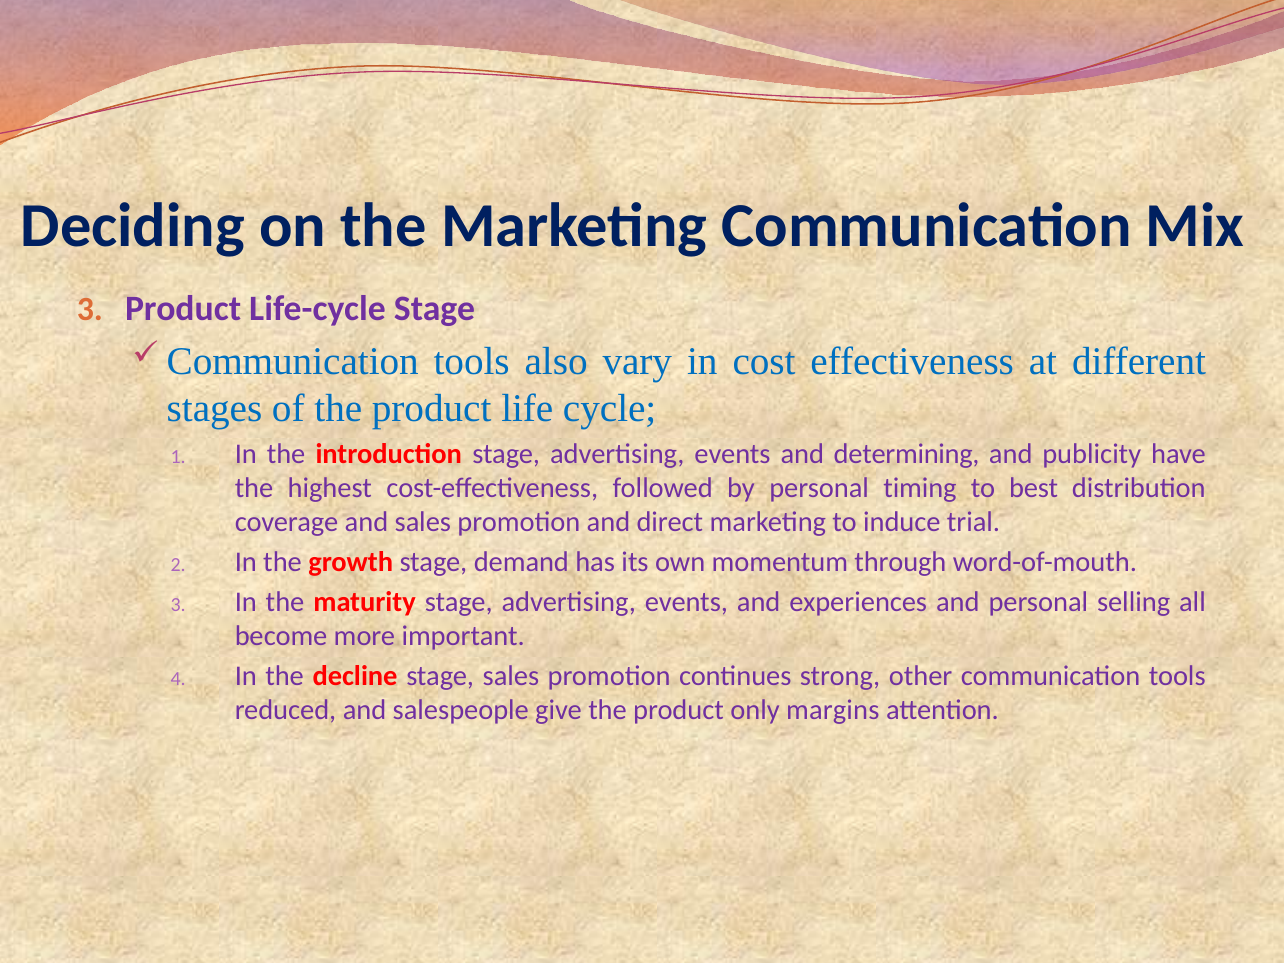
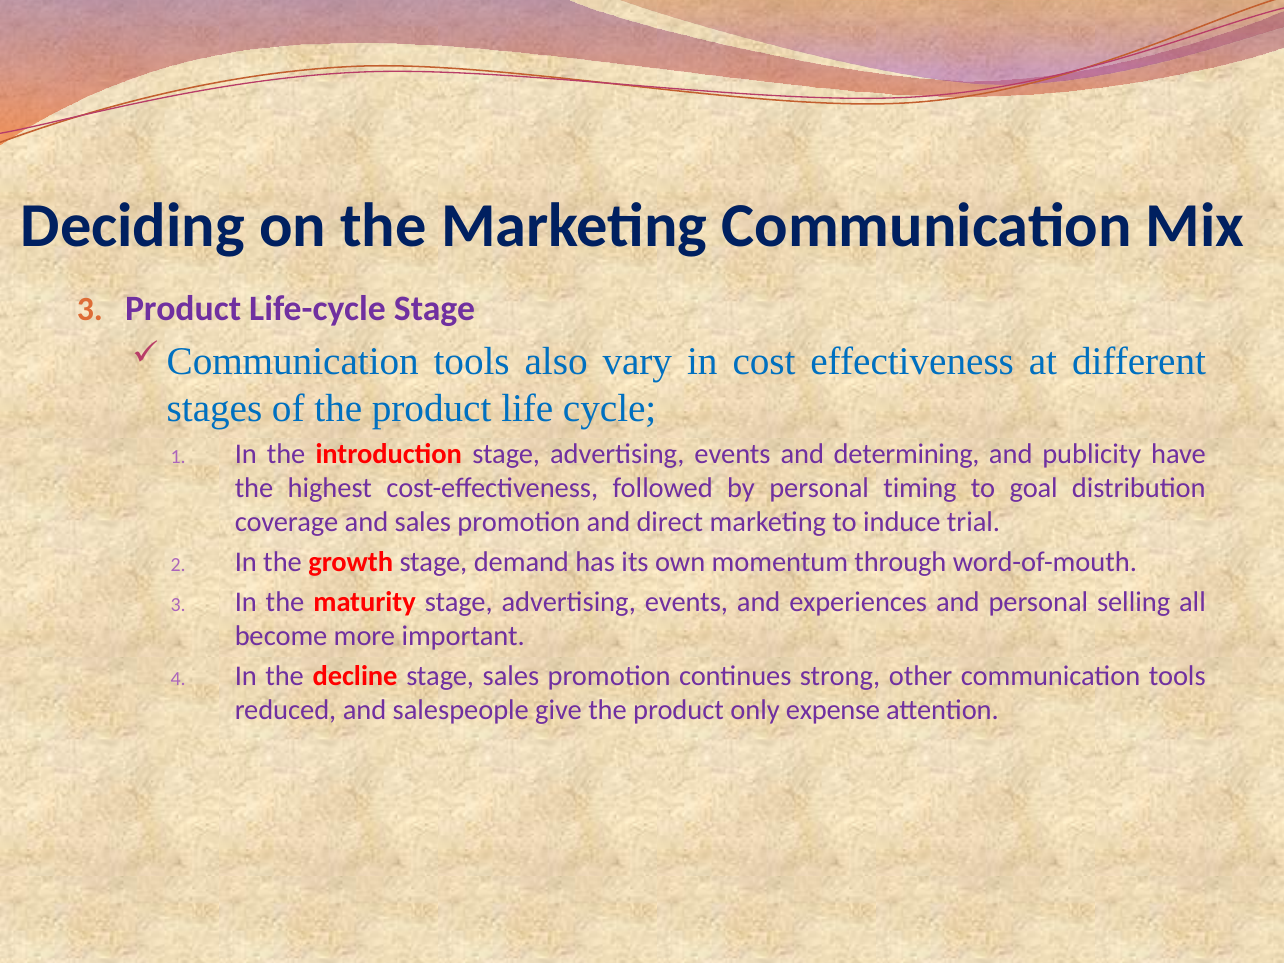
best: best -> goal (1034, 488)
margins: margins -> expense (833, 710)
